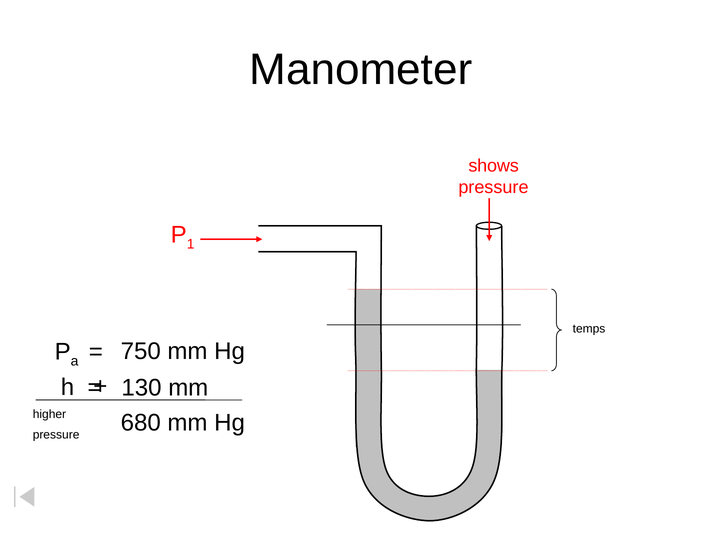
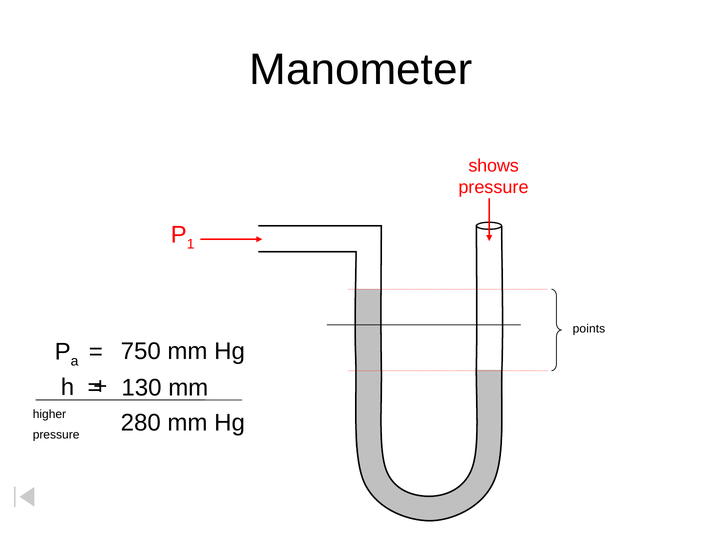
temps: temps -> points (589, 329)
680: 680 -> 280 (141, 423)
